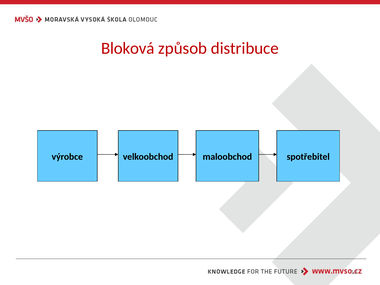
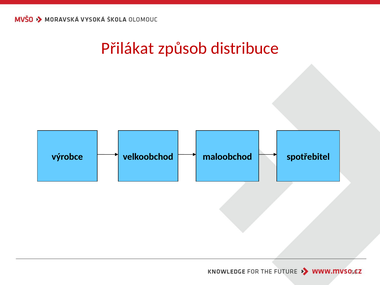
Bloková: Bloková -> Přilákat (128, 48)
